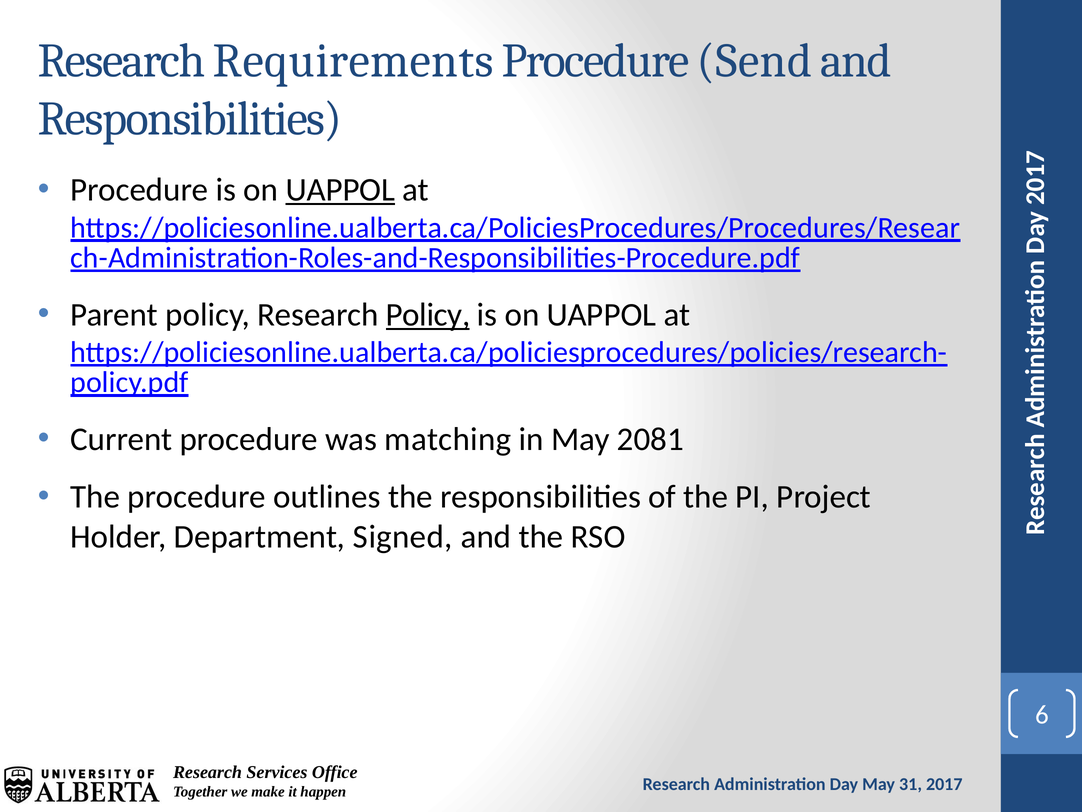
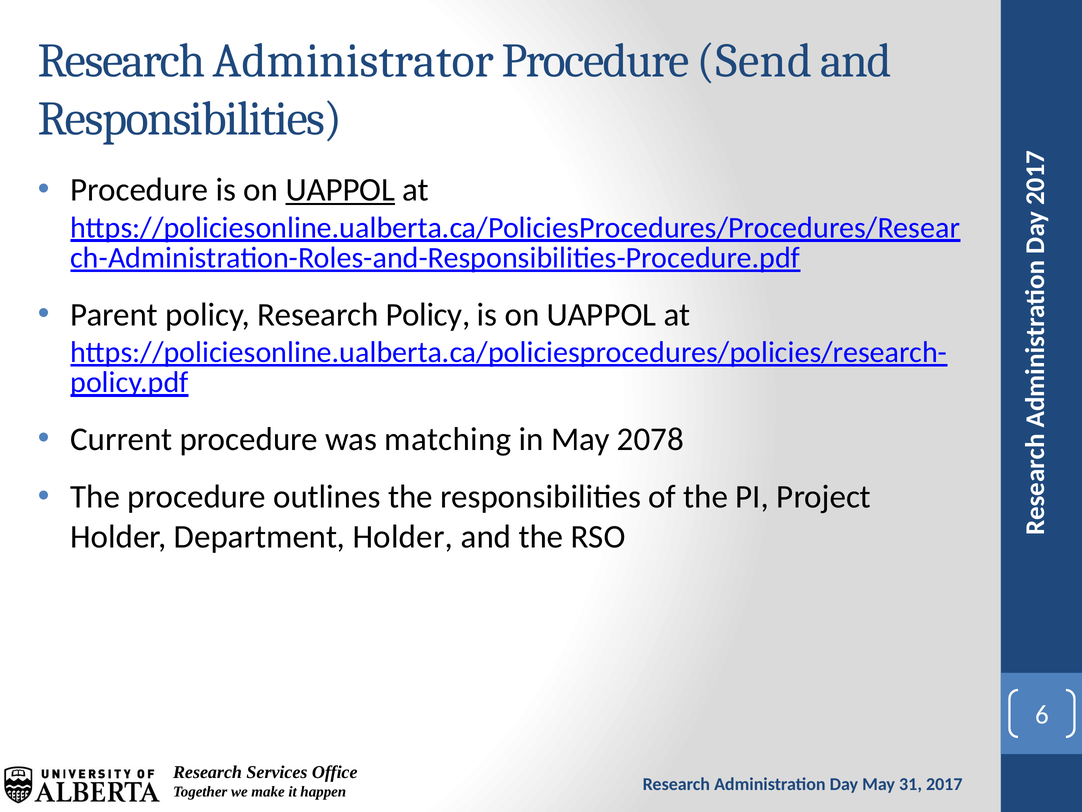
Requirements: Requirements -> Administrator (353, 61)
Policy underline: present -> none (428, 314)
2081: 2081 -> 2078 (650, 439)
Department Signed: Signed -> Holder (403, 536)
